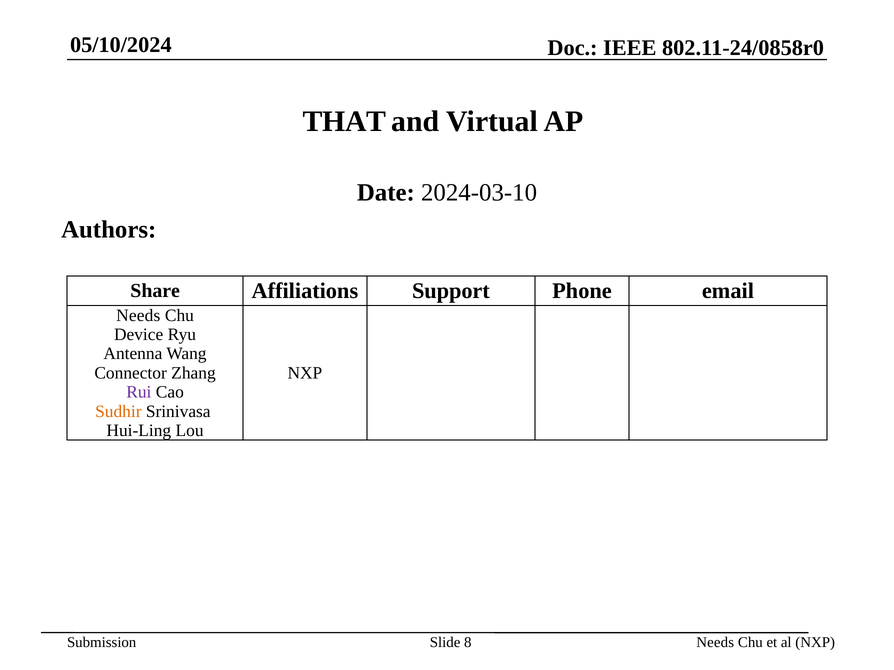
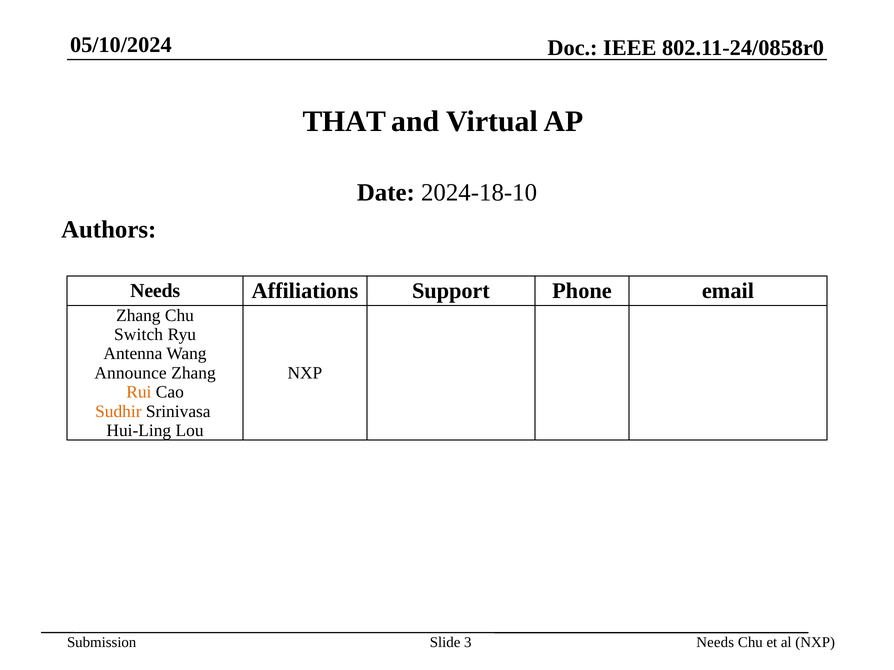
2024-03-10: 2024-03-10 -> 2024-18-10 (479, 192)
Share: Share -> Needs (155, 291)
Needs: Needs -> Zhang (138, 316)
Device: Device -> Switch (139, 335)
Connector: Connector -> Announce (131, 373)
Rui colour: purple -> orange (139, 392)
8: 8 -> 3 (468, 643)
